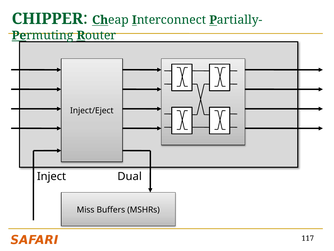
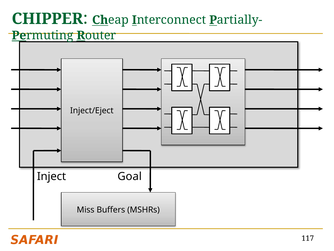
Dual: Dual -> Goal (130, 176)
